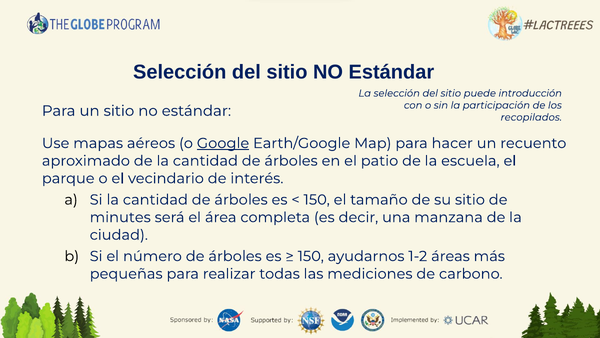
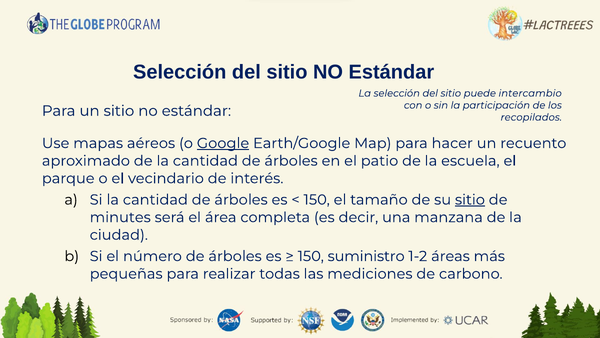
introducción: introducción -> intercambio (530, 93)
sitio underline: none -> present (470, 199)
ayudarnos: ayudarnos -> suministro (366, 256)
